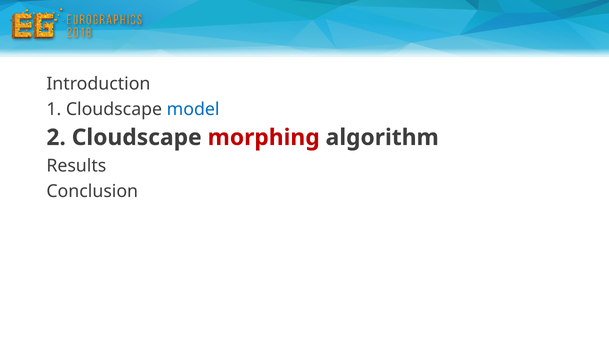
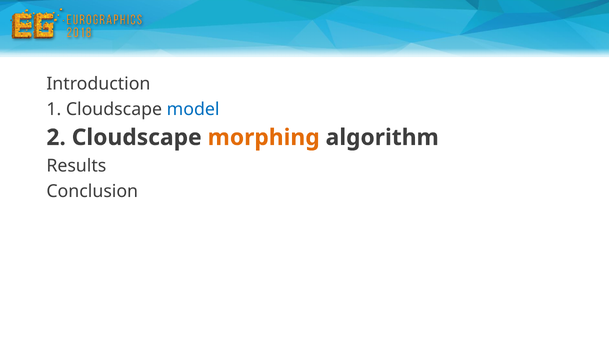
morphing colour: red -> orange (264, 137)
